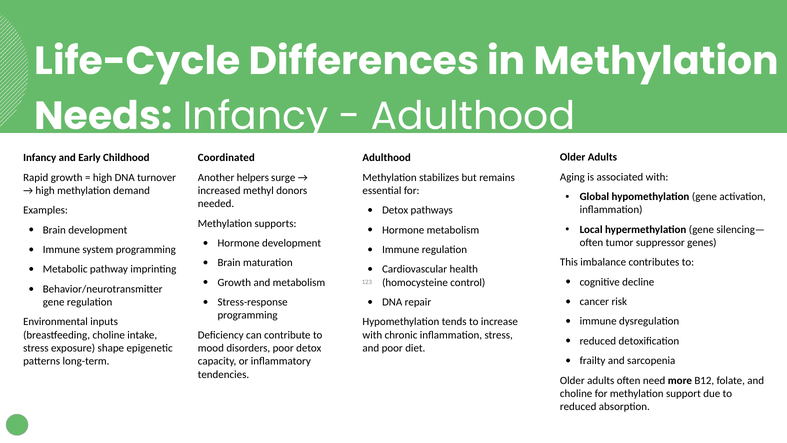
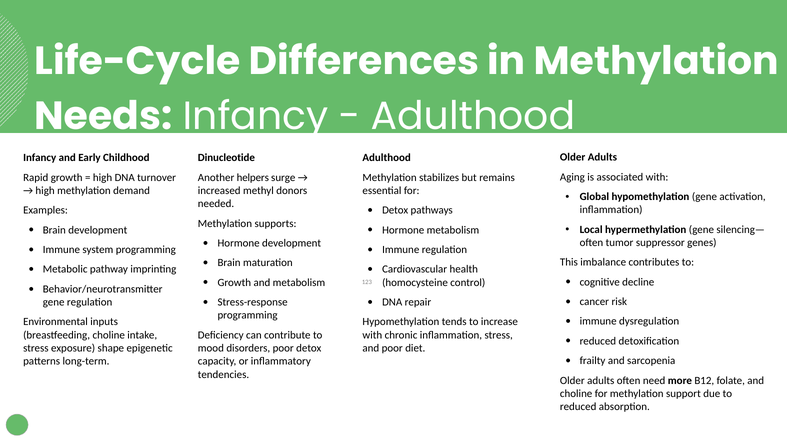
Coordinated: Coordinated -> Dinucleotide (226, 158)
